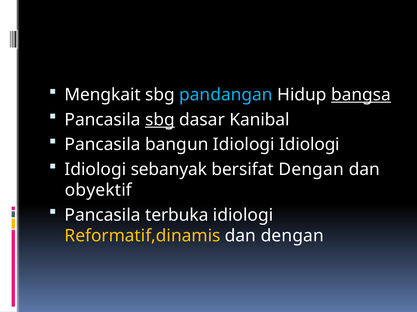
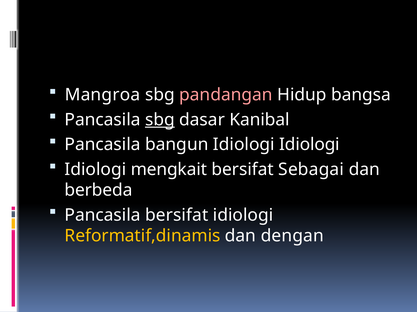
Mengkait: Mengkait -> Mangroa (103, 95)
pandangan colour: light blue -> pink (226, 95)
bangsa underline: present -> none (361, 95)
sebanyak: sebanyak -> mengkait (169, 170)
bersifat Dengan: Dengan -> Sebagai (311, 170)
obyektif: obyektif -> berbeda (99, 191)
Pancasila terbuka: terbuka -> bersifat (177, 215)
